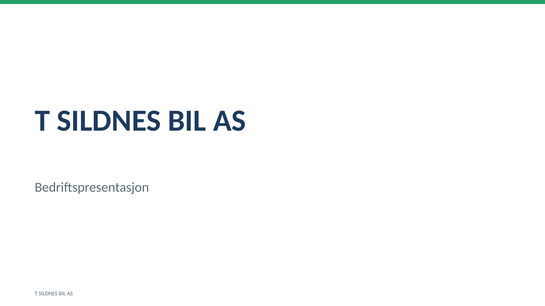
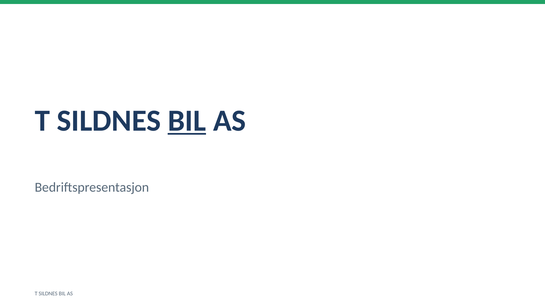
BIL underline: none -> present (187, 121)
